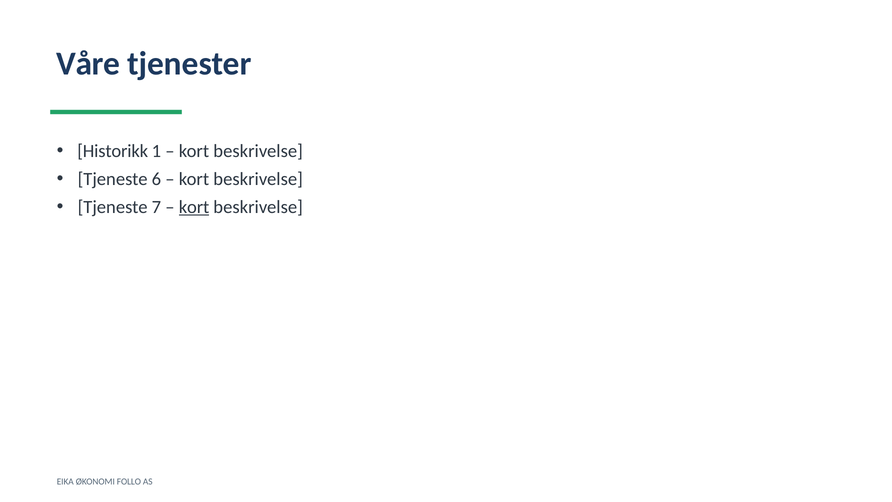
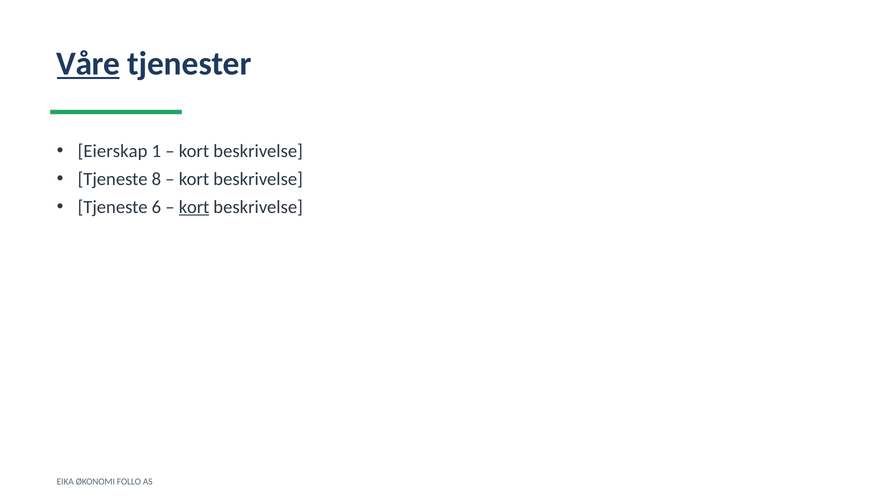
Våre underline: none -> present (88, 64)
Historikk: Historikk -> Eierskap (113, 151)
6: 6 -> 8 (156, 179)
7: 7 -> 6 (156, 207)
